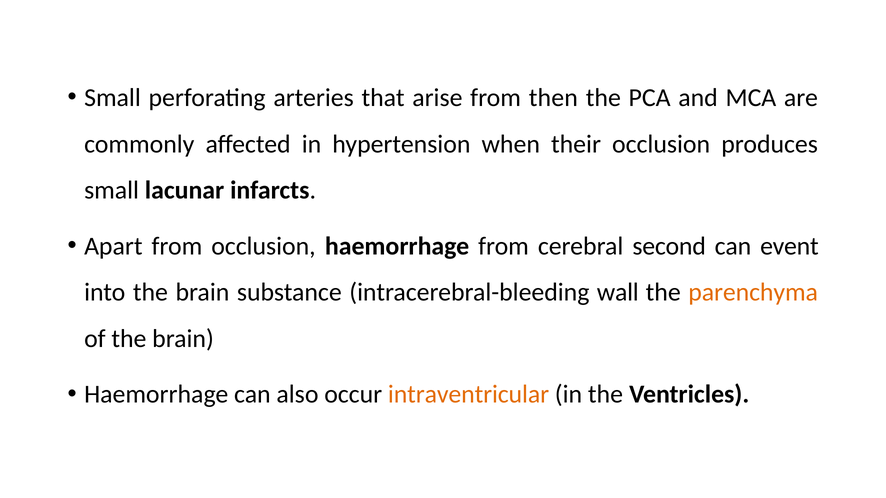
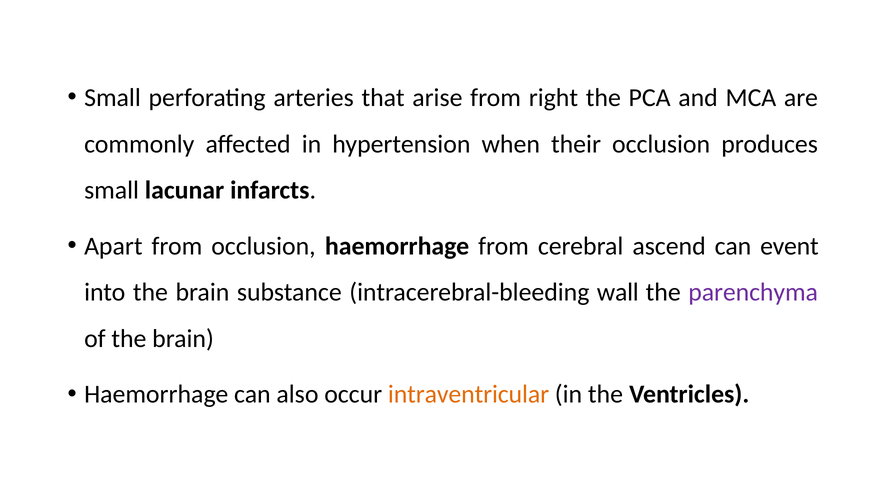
then: then -> right (553, 98)
second: second -> ascend (669, 246)
parenchyma colour: orange -> purple (753, 293)
